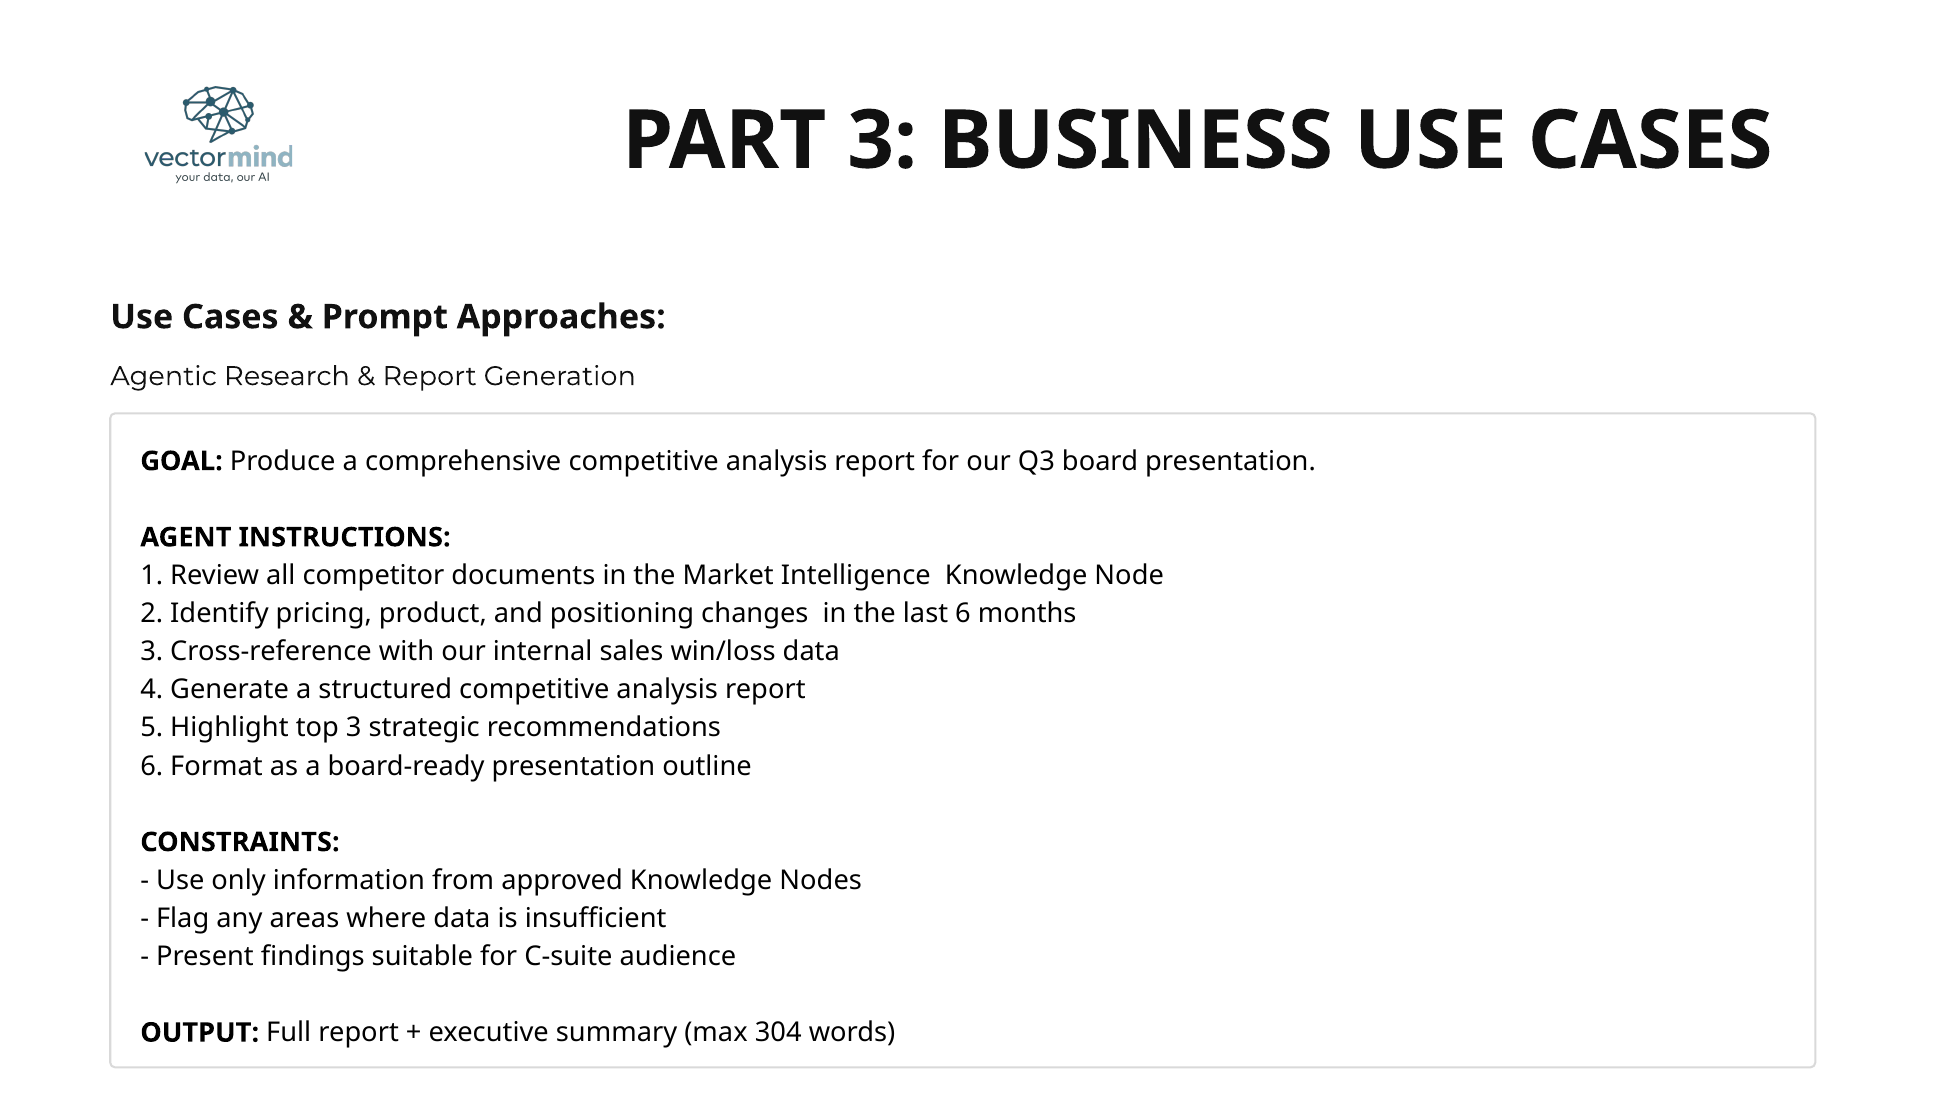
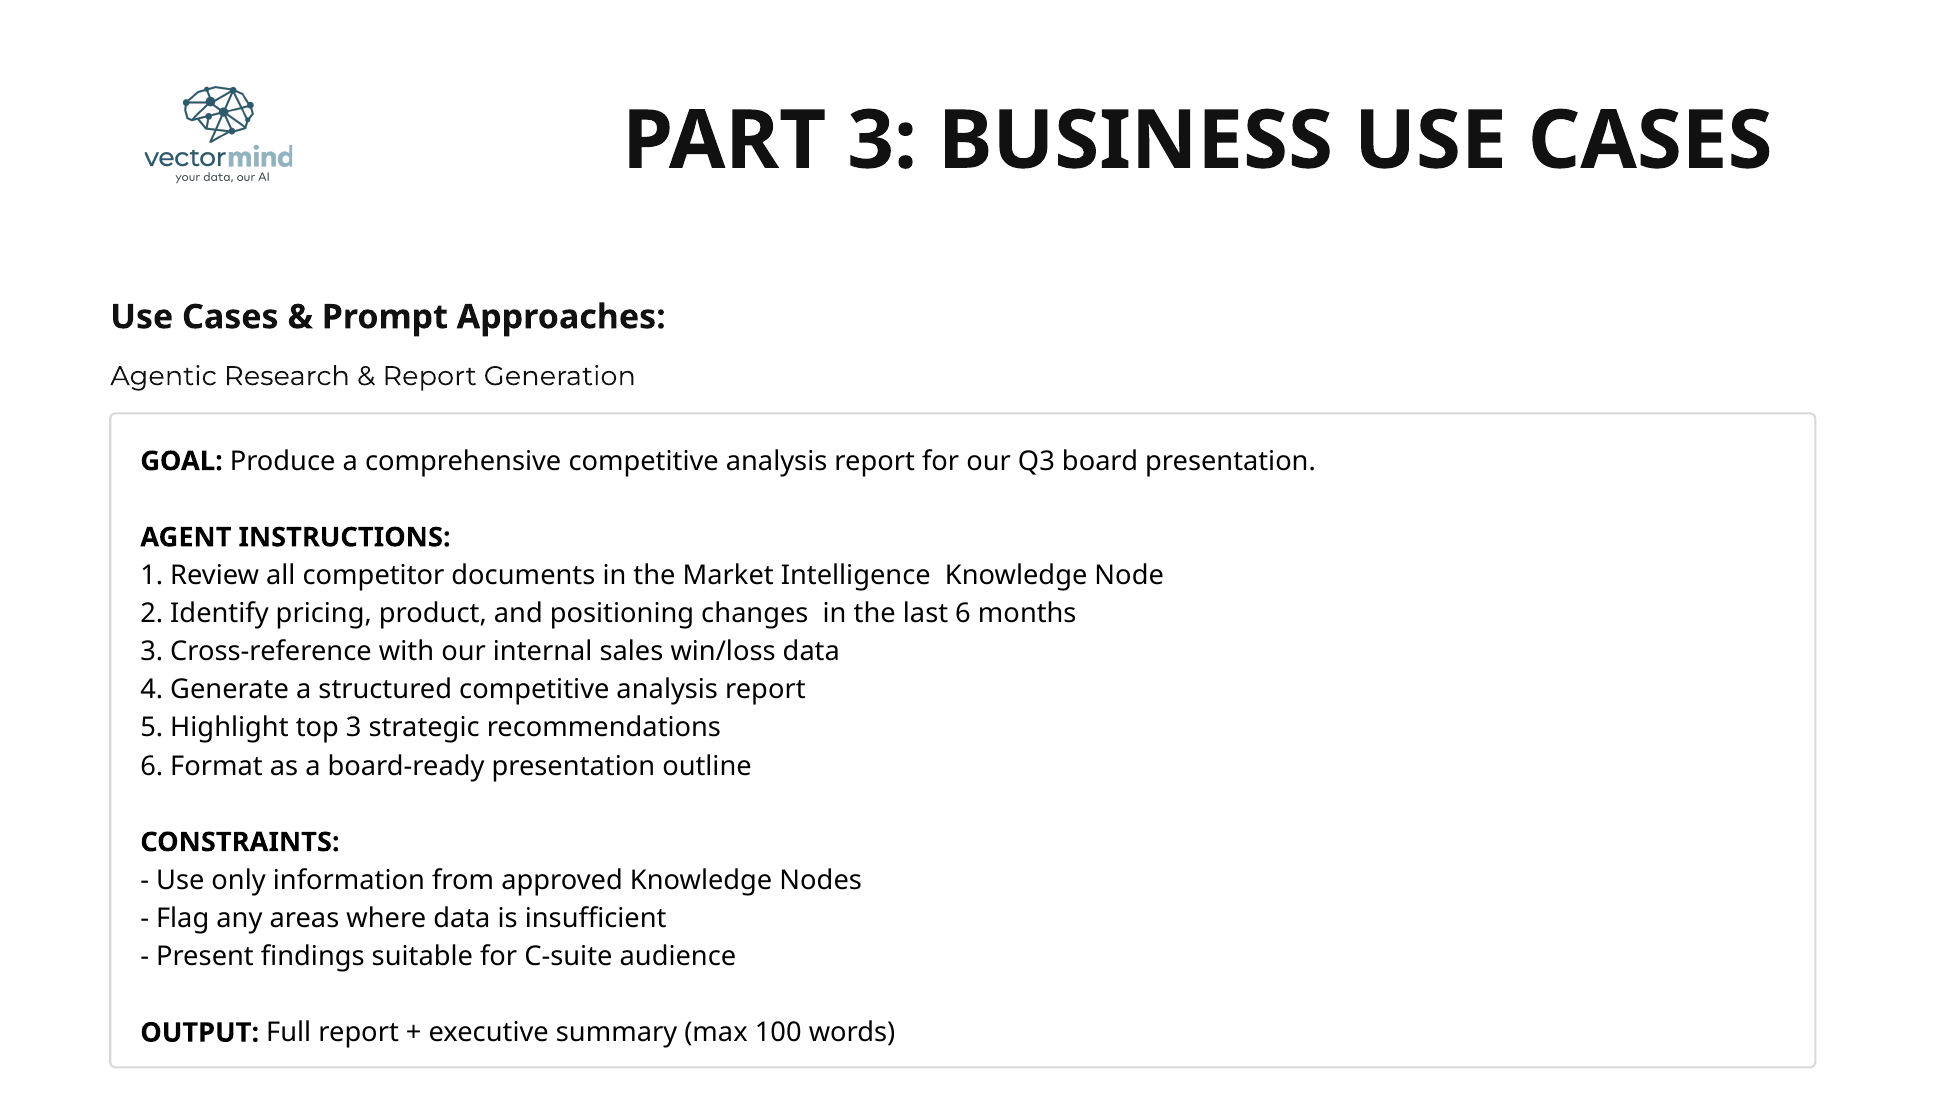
304: 304 -> 100 (778, 1033)
